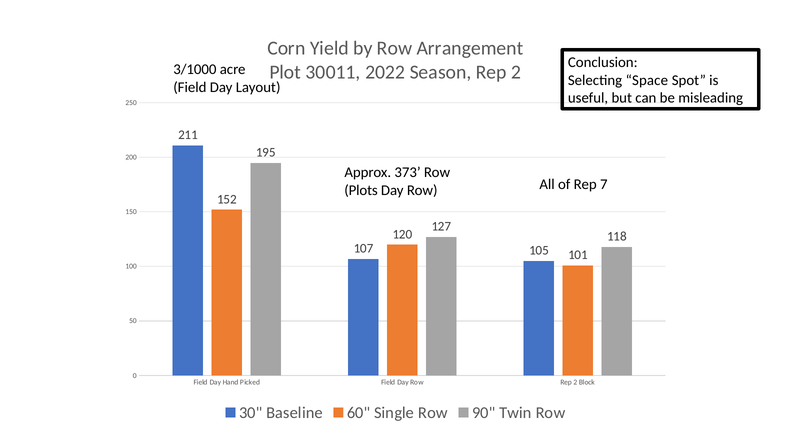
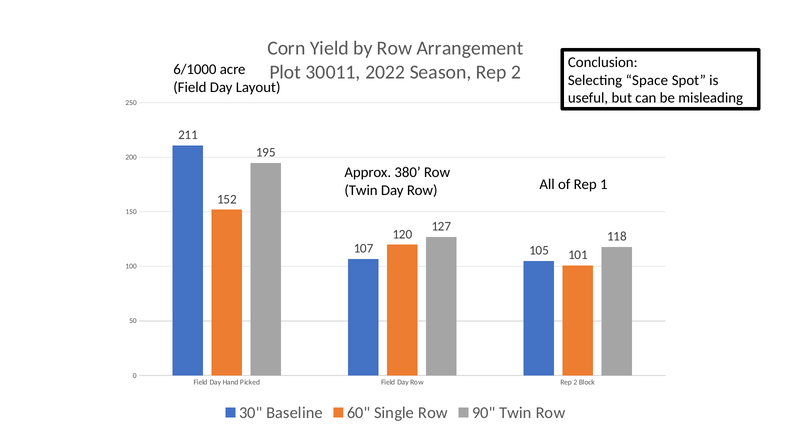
3/1000: 3/1000 -> 6/1000 (195, 69)
373: 373 -> 380 (408, 172)
Plots: Plots -> Twin (361, 190)
7: 7 -> 1 (604, 184)
